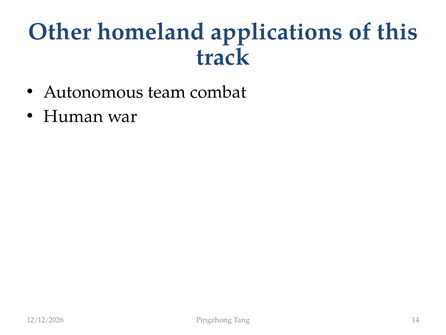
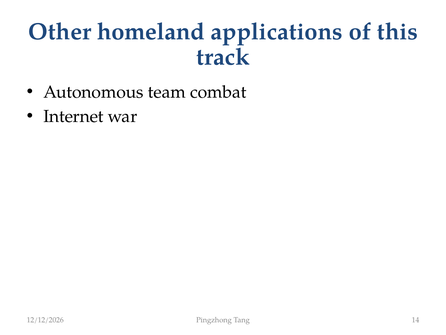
Human: Human -> Internet (74, 116)
